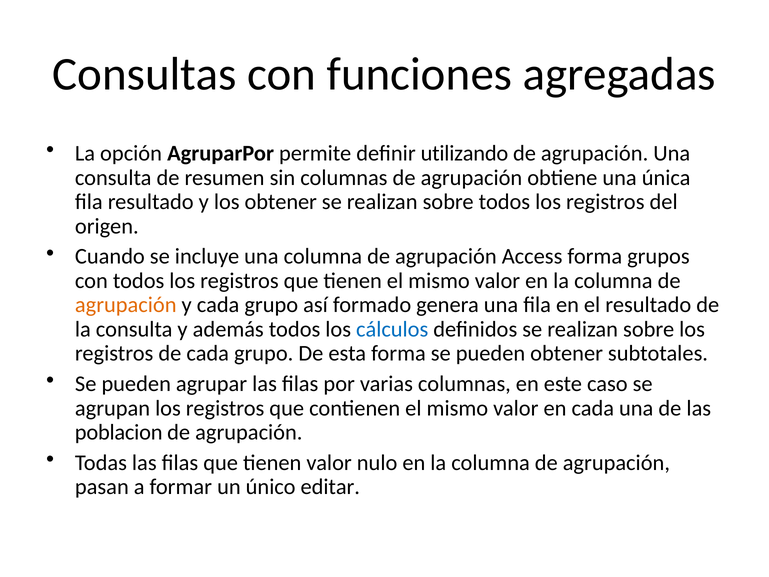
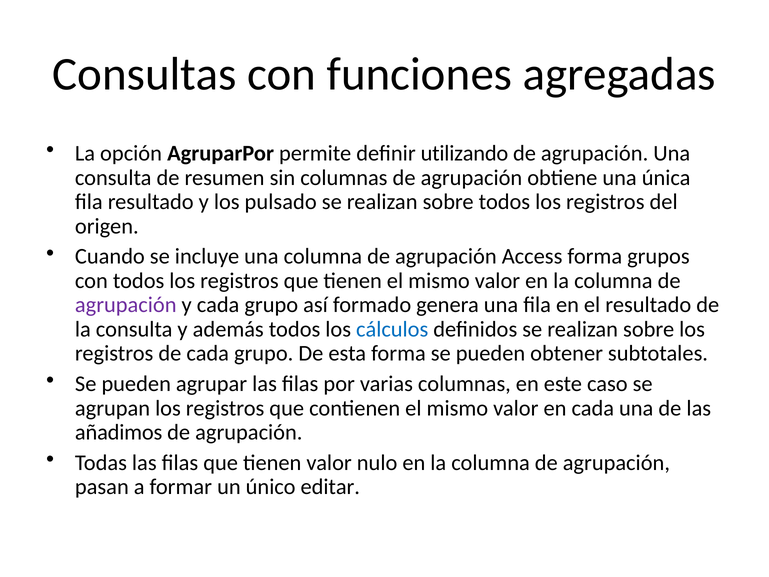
los obtener: obtener -> pulsado (281, 202)
agrupación colour: orange -> purple (126, 305)
poblacion: poblacion -> añadimos (119, 432)
